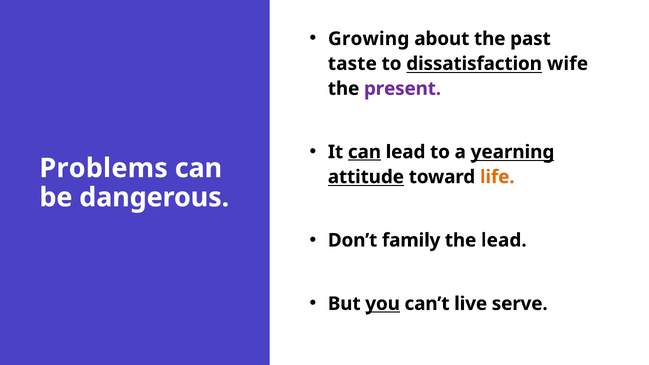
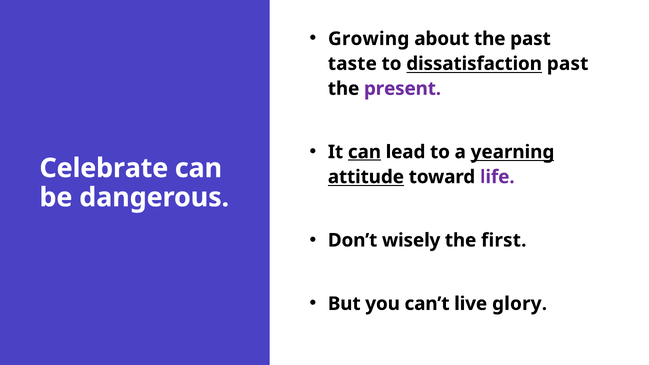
dissatisfaction wife: wife -> past (568, 64)
Problems: Problems -> Celebrate (104, 168)
life colour: orange -> purple (497, 177)
family: family -> wisely (411, 240)
the lead: lead -> first (504, 240)
you underline: present -> none (383, 304)
serve: serve -> glory (520, 304)
